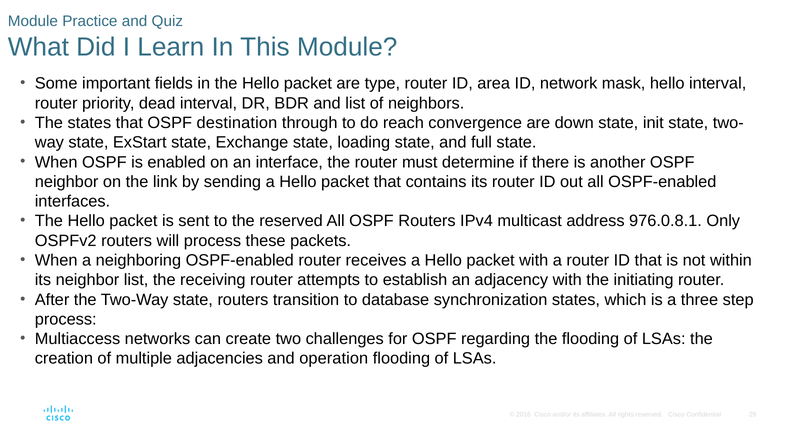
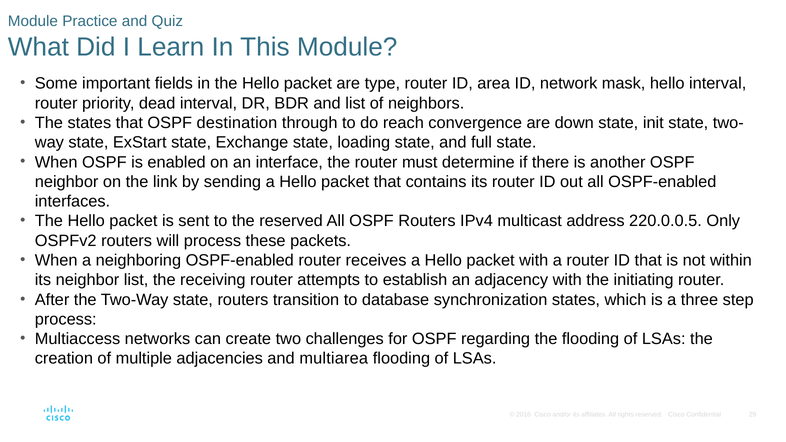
976.0.8.1: 976.0.8.1 -> 220.0.0.5 (665, 221)
operation: operation -> multiarea (334, 359)
